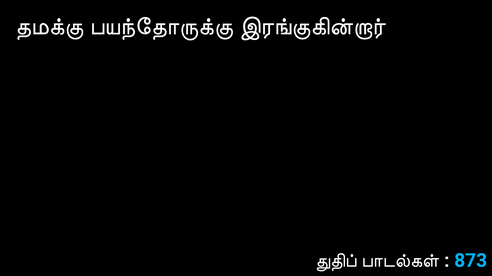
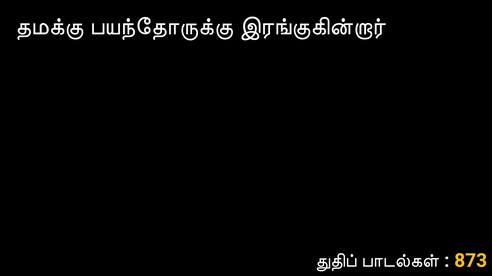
873 colour: light blue -> yellow (471, 261)
